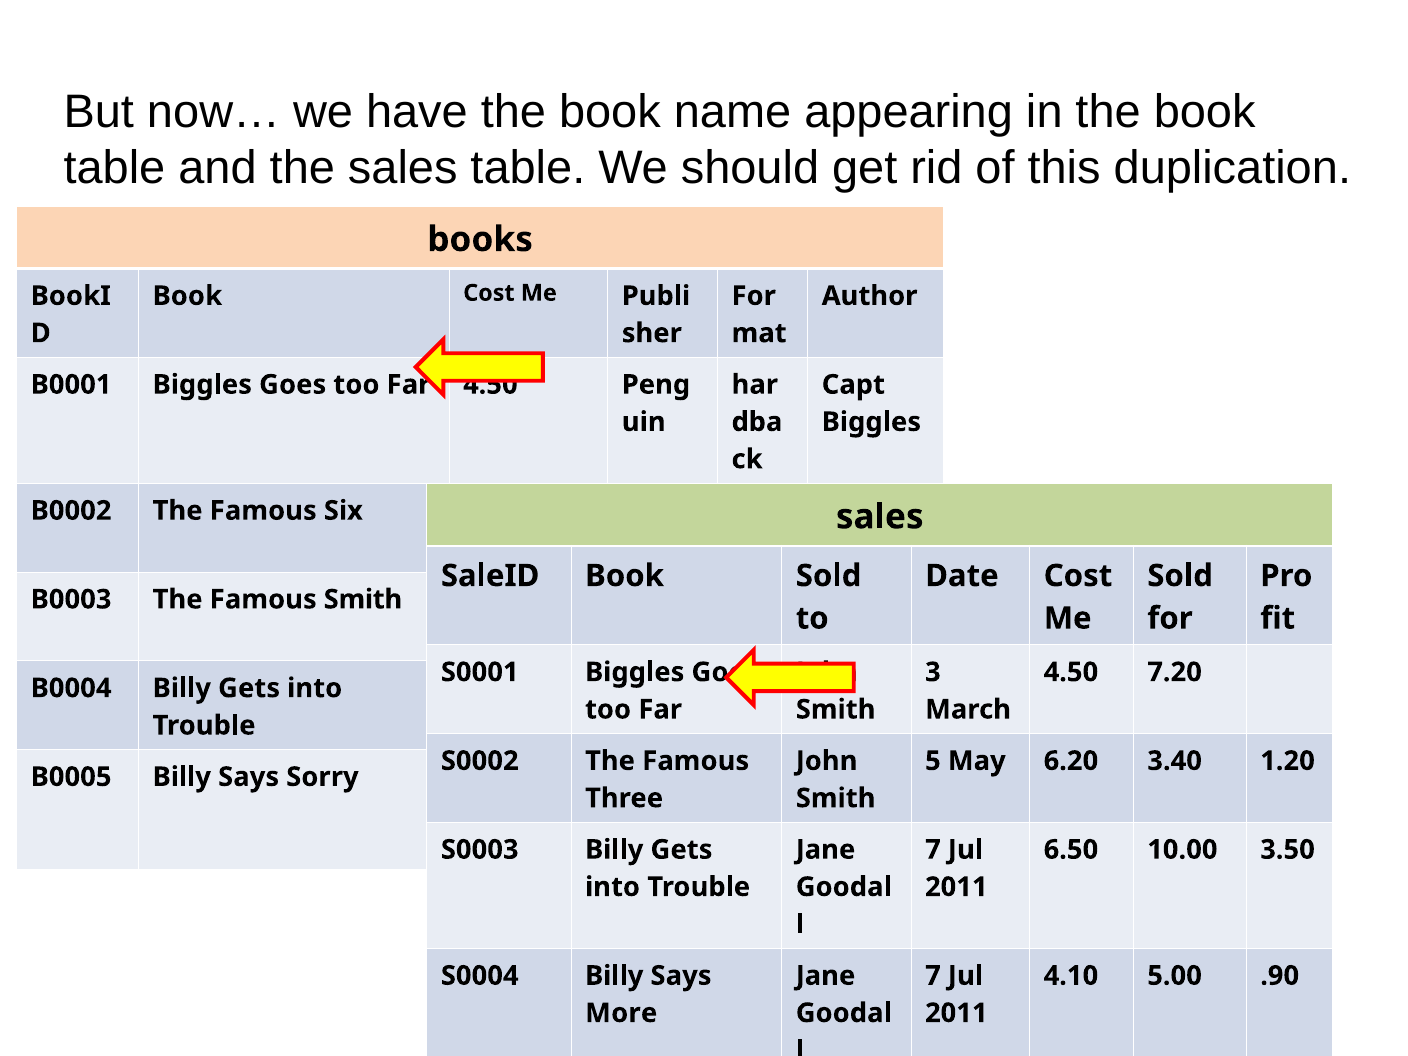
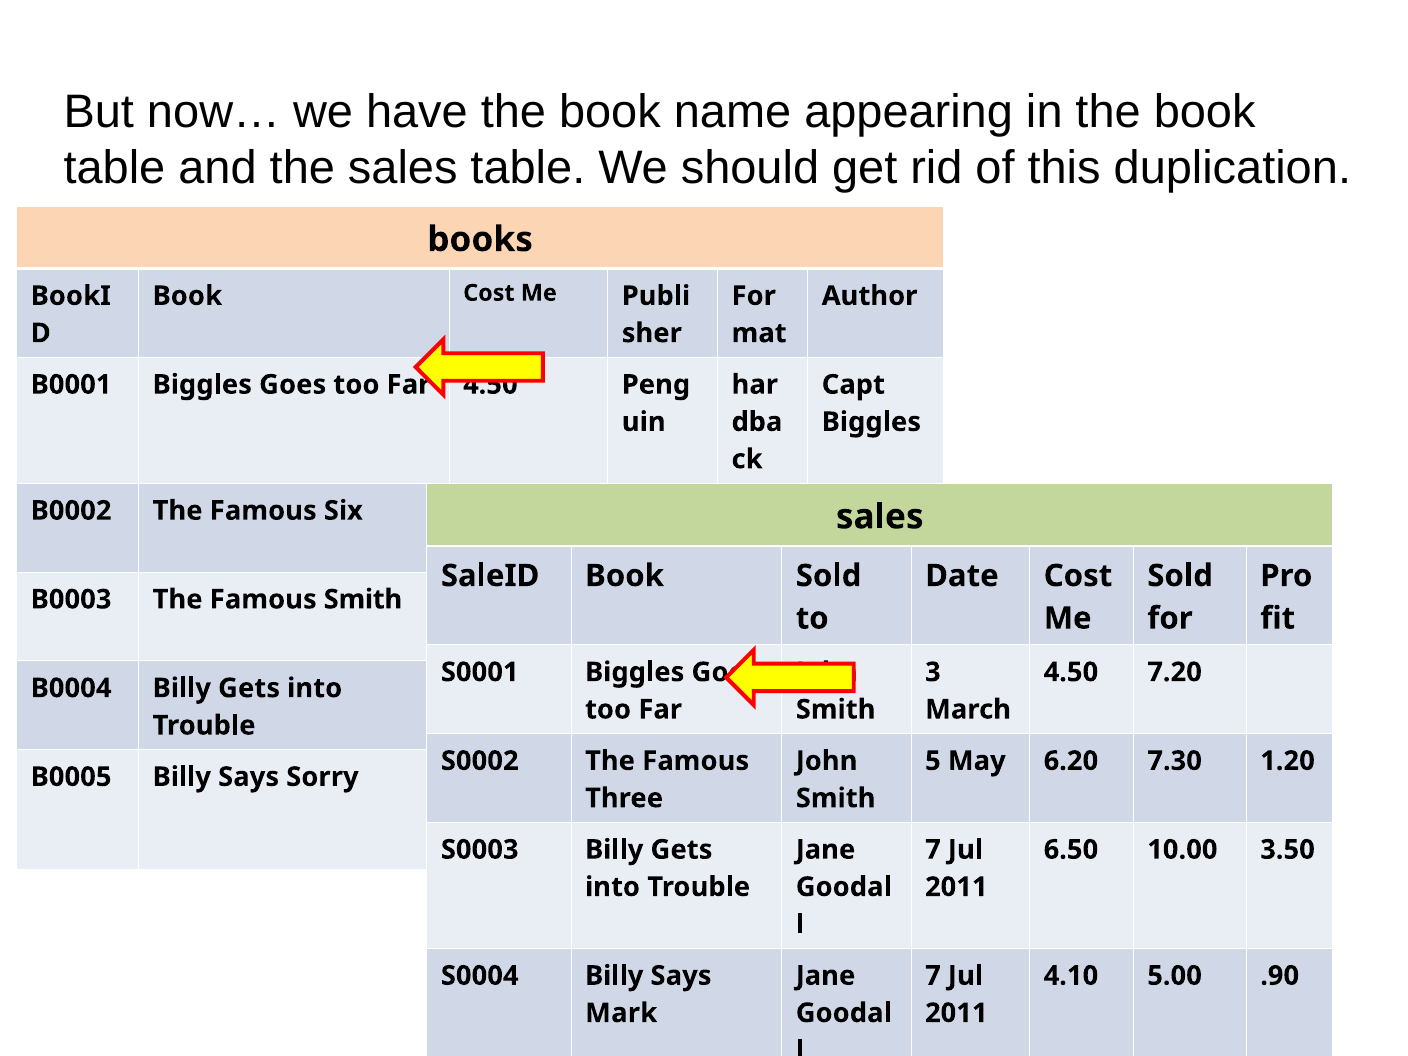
3.40: 3.40 -> 7.30 (1175, 761)
More: More -> Mark (621, 1013)
